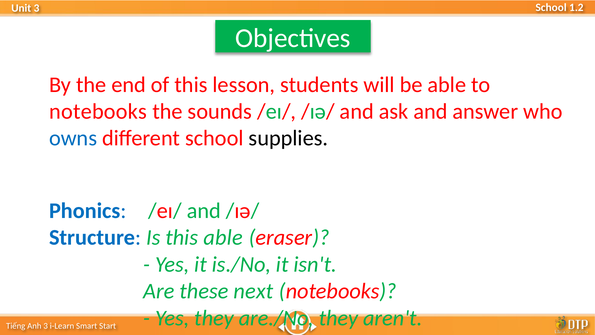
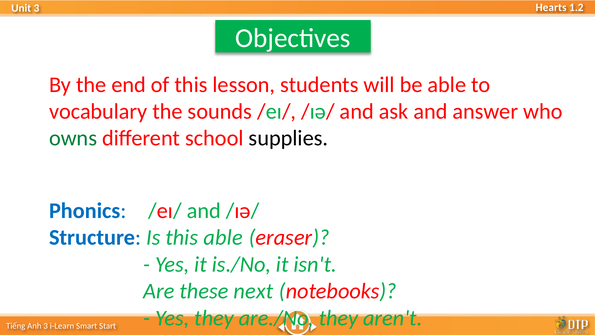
School: School -> Hearts (551, 7)
notebooks: notebooks -> vocabulary (98, 111)
owns colour: blue -> green (73, 138)
